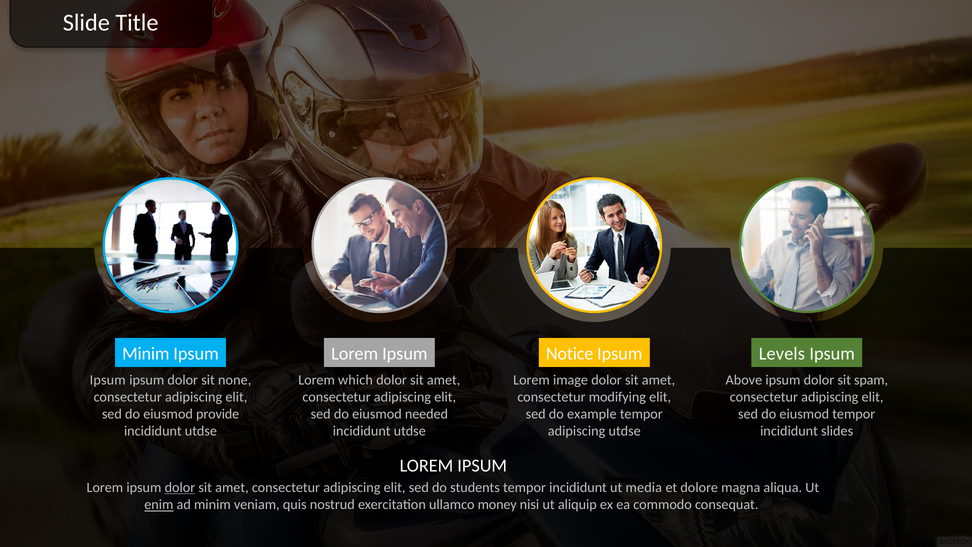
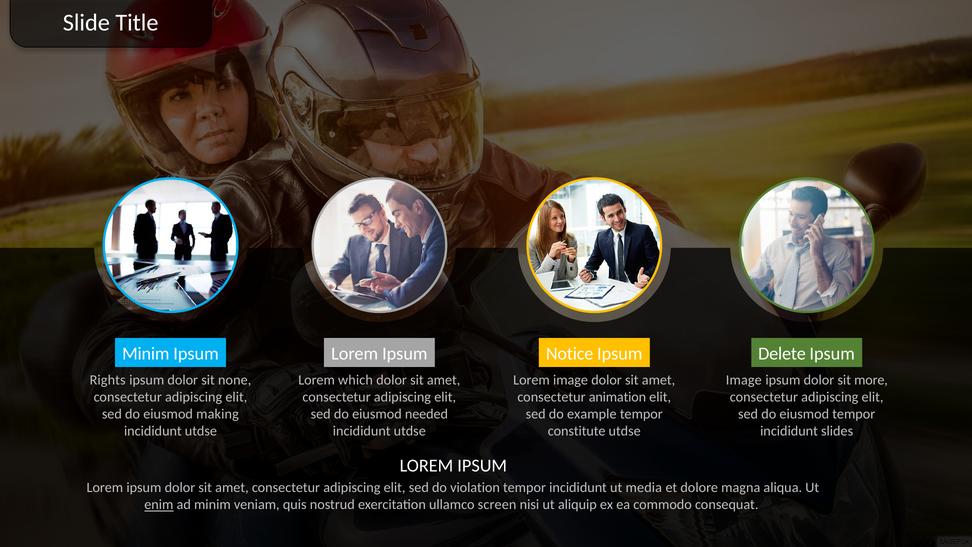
Levels: Levels -> Delete (782, 354)
Ipsum: Ipsum -> Rights (108, 380)
Above: Above -> Image (744, 380)
spam: spam -> more (871, 380)
modifying: modifying -> animation (617, 397)
provide: provide -> making (218, 414)
adipiscing: adipiscing -> constitute (577, 431)
dolor underline: present -> none (180, 487)
students: students -> violation (475, 487)
money: money -> screen (497, 504)
